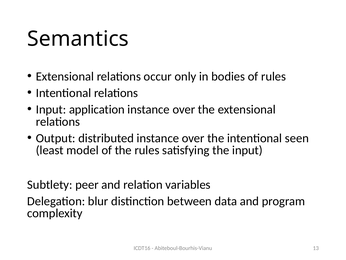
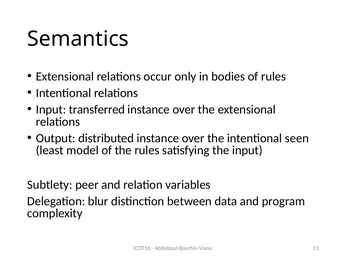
application: application -> transferred (97, 109)
